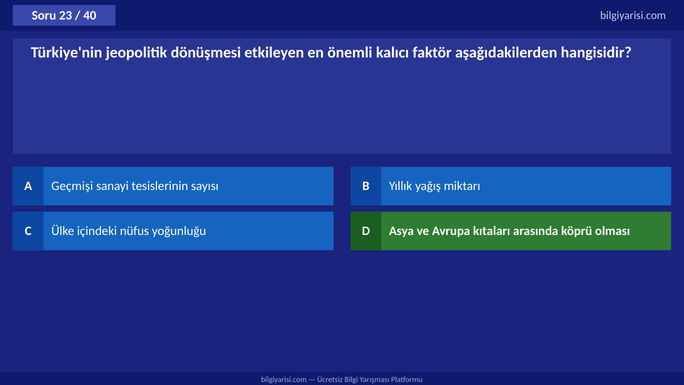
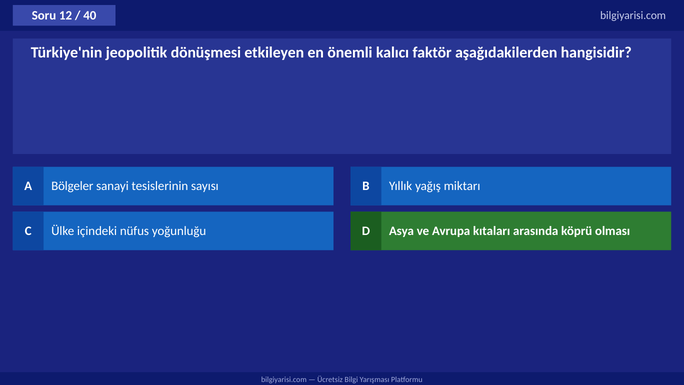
23: 23 -> 12 (66, 16)
Geçmişi: Geçmişi -> Bölgeler (72, 186)
